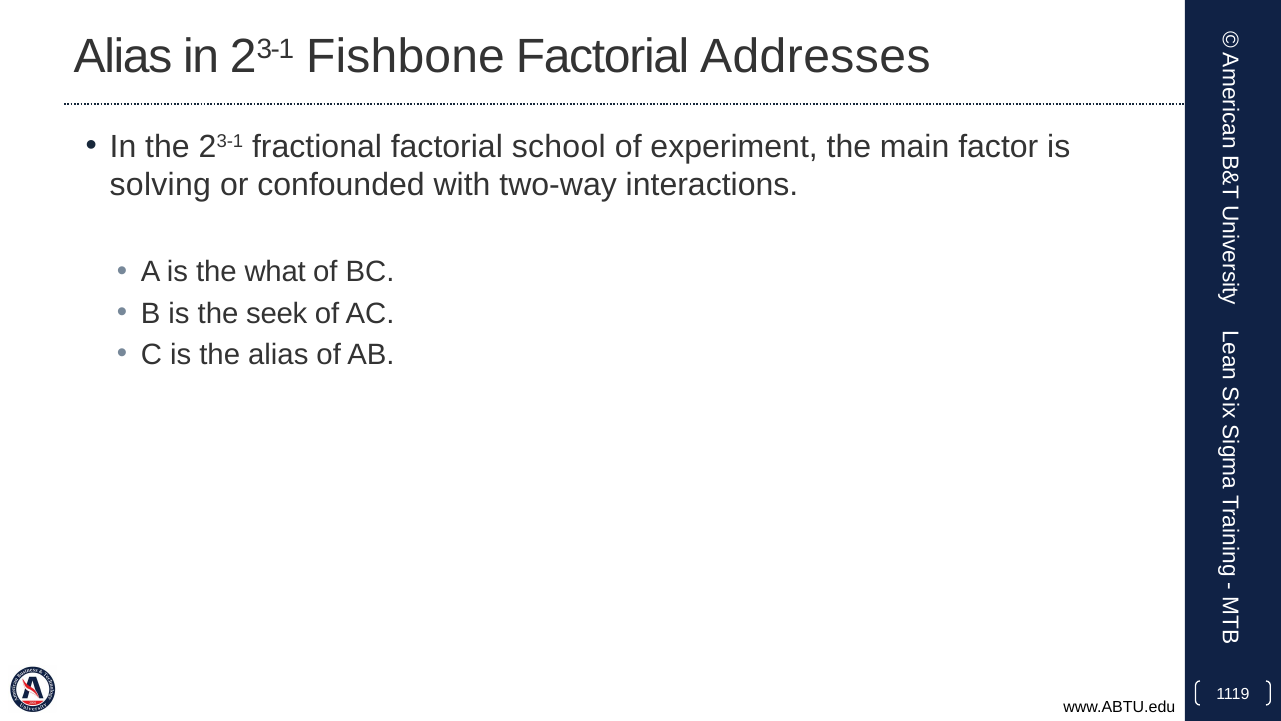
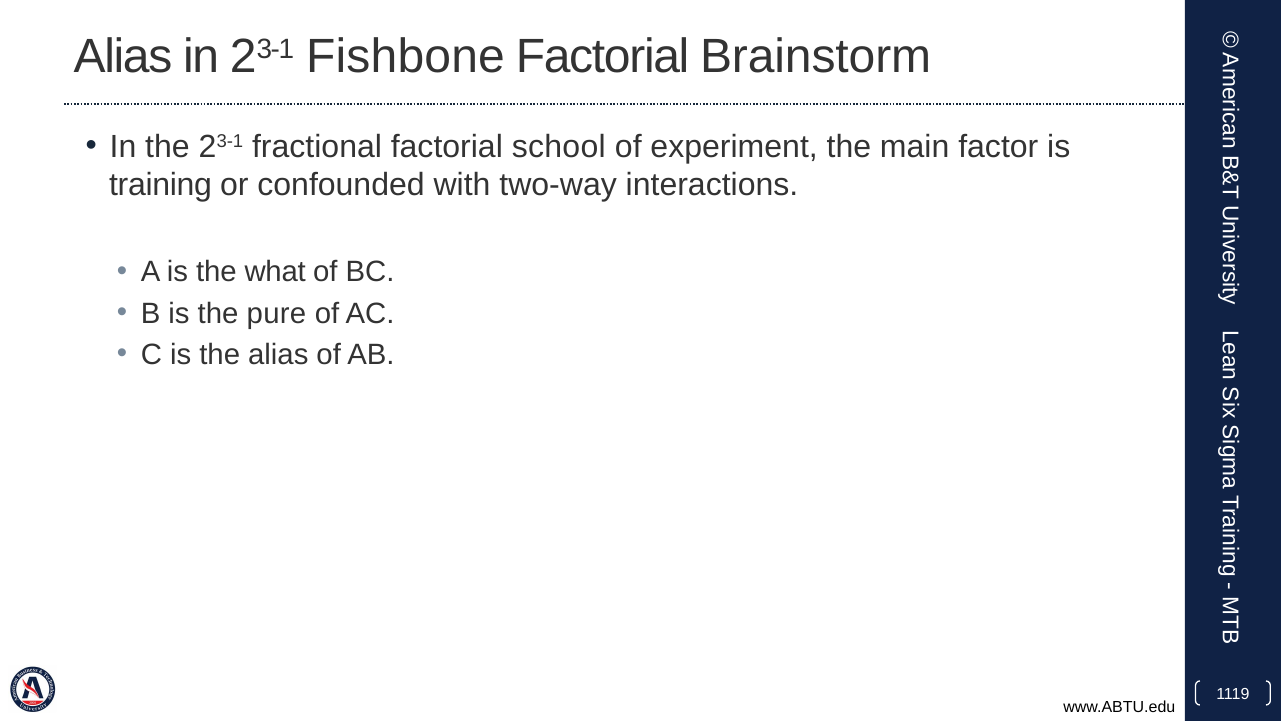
Addresses: Addresses -> Brainstorm (816, 57)
solving: solving -> training (161, 185)
seek: seek -> pure (277, 313)
